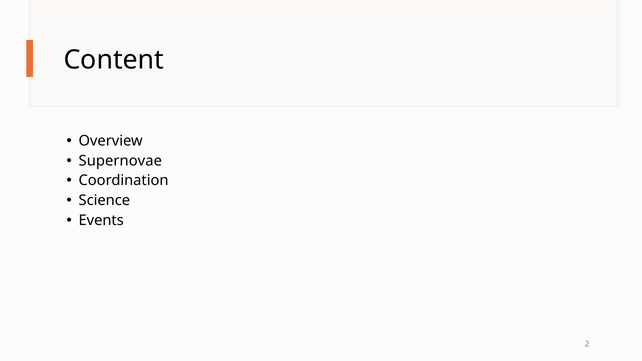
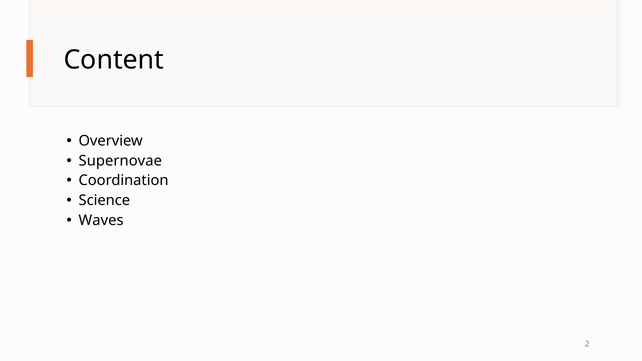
Events: Events -> Waves (101, 220)
